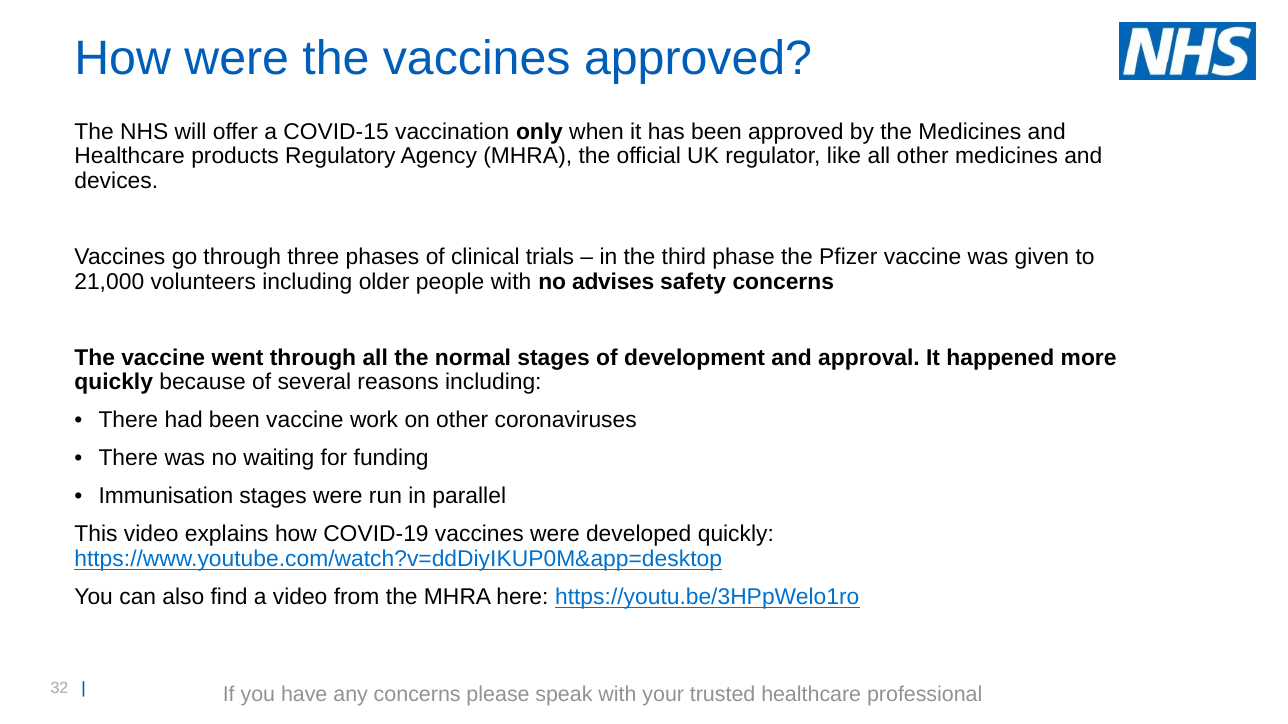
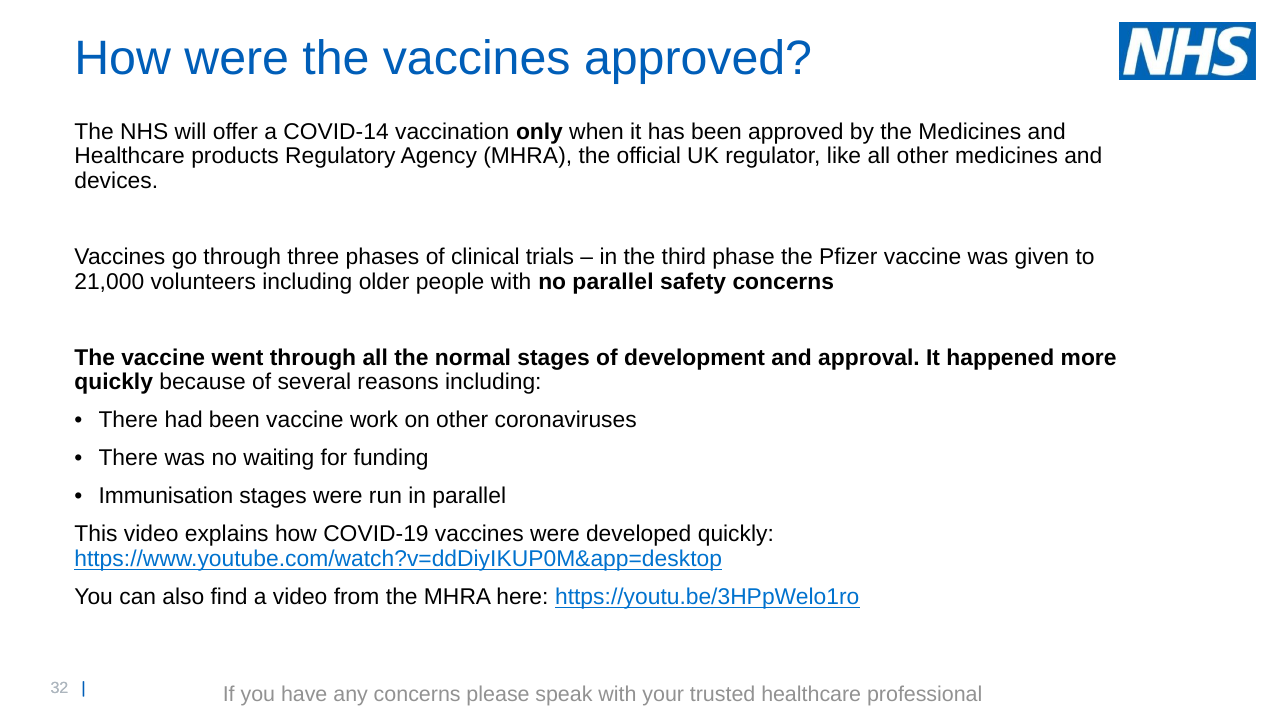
COVID-15: COVID-15 -> COVID-14 (336, 132)
no advises: advises -> parallel (613, 282)
